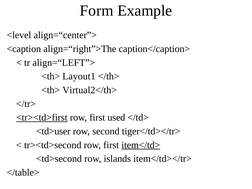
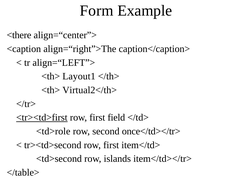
<level: <level -> <there (19, 35)
used: used -> field (116, 118)
<td>user: <td>user -> <td>role (53, 131)
tiger</td></tr>: tiger</td></tr> -> once</td></tr> (151, 131)
item</td> underline: present -> none (141, 145)
